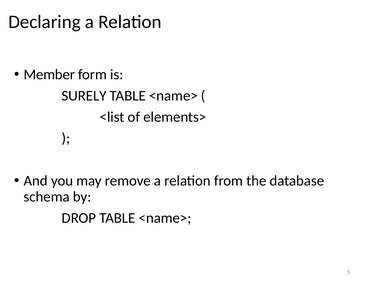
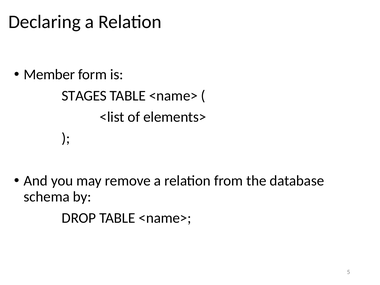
SURELY: SURELY -> STAGES (84, 96)
